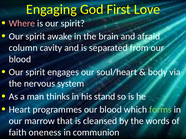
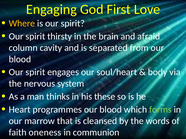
Where colour: pink -> yellow (22, 23)
awake: awake -> thirsty (60, 36)
stand: stand -> these (105, 97)
